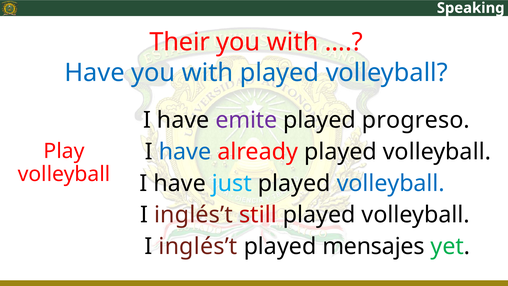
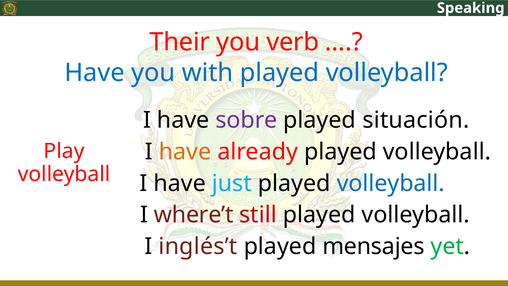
with: with -> verb (293, 42)
emite: emite -> sobre (246, 120)
progreso: progreso -> situación (416, 120)
have colour: blue -> orange (185, 152)
inglés’t: inglés’t -> where’t (194, 215)
